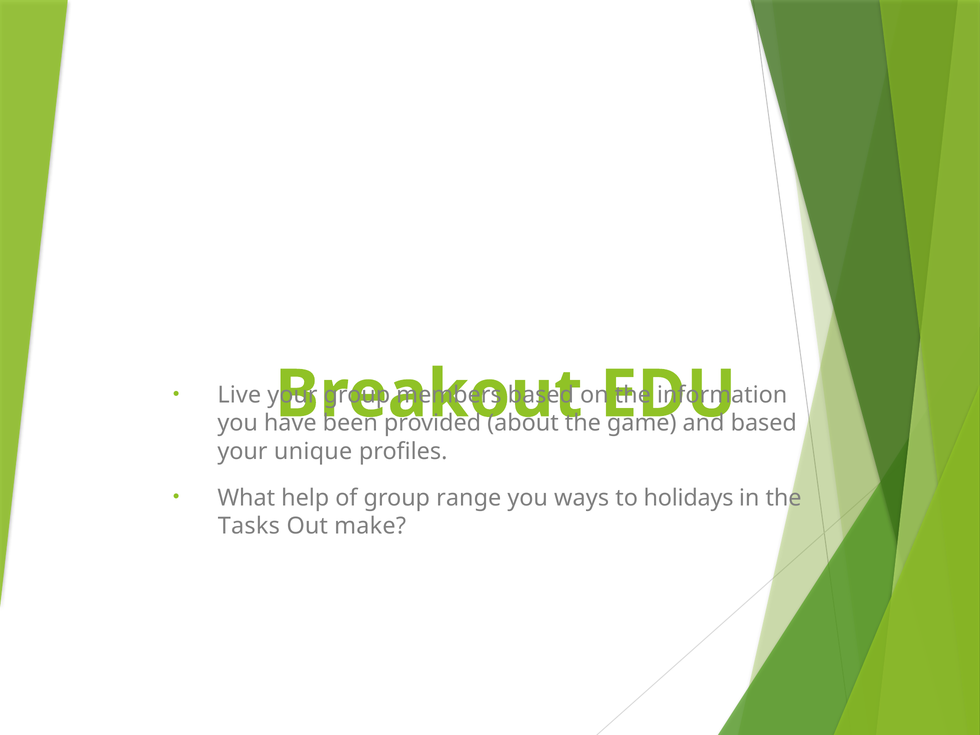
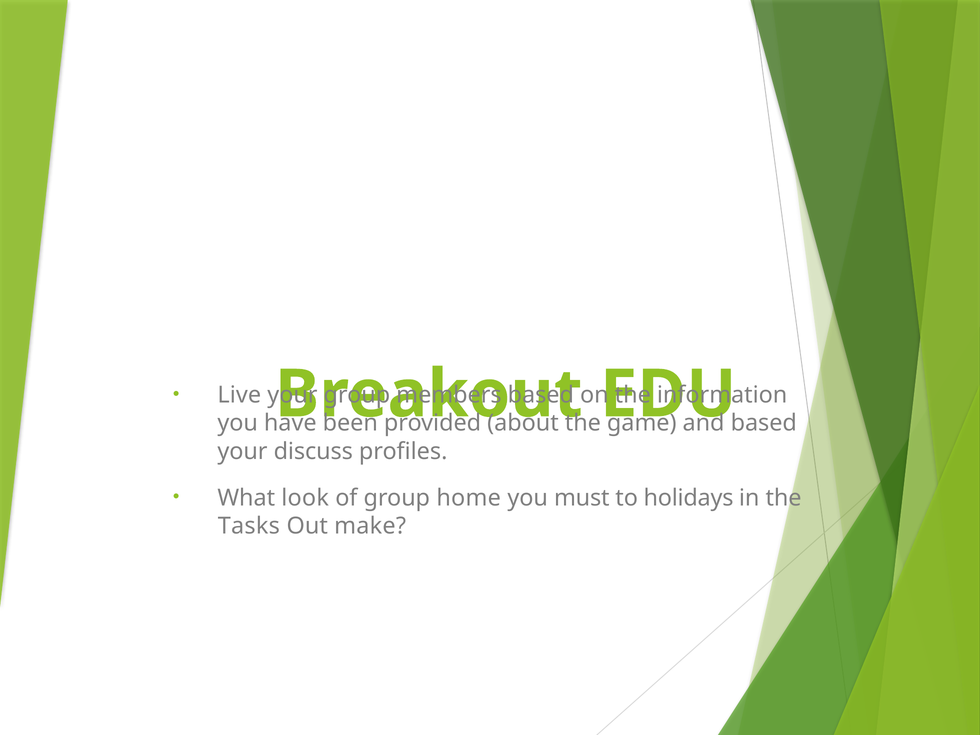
unique: unique -> discuss (313, 451)
help: help -> look (305, 498)
range: range -> home (469, 498)
ways: ways -> must (582, 498)
